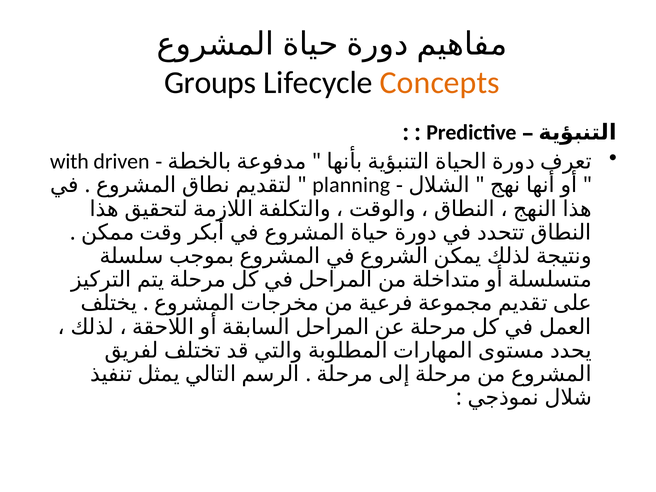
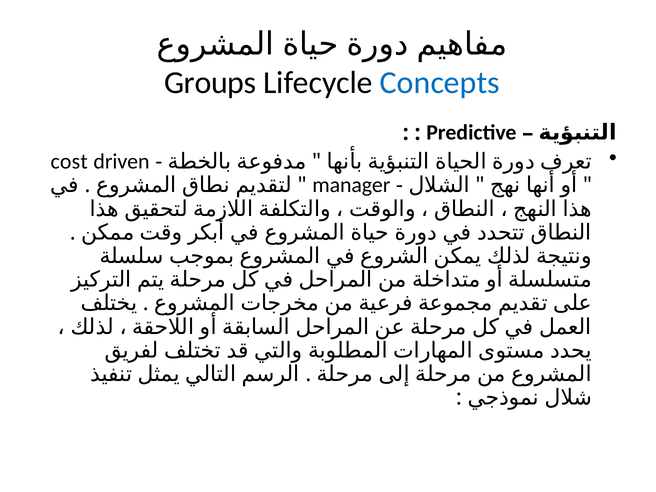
Concepts colour: orange -> blue (440, 83)
with: with -> cost (69, 162)
planning: planning -> manager (351, 185)
